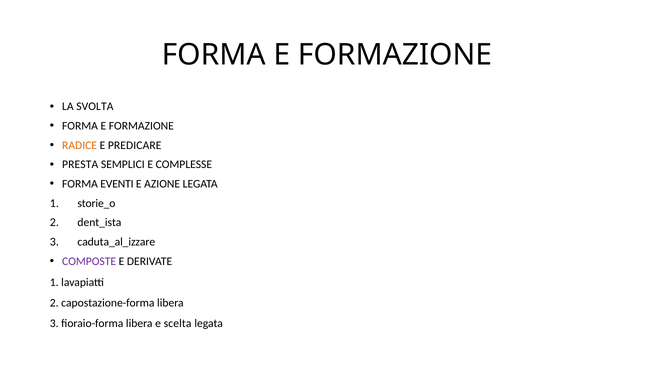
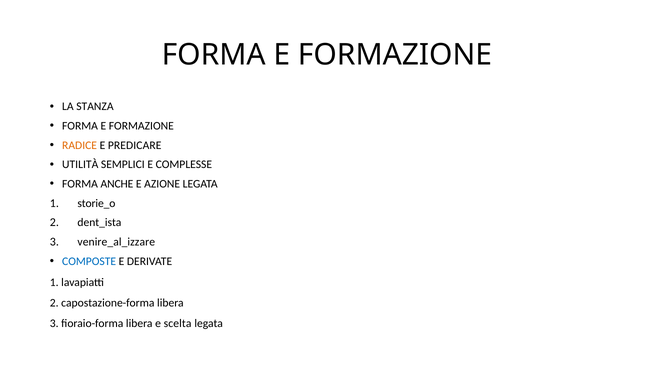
SVOLTA: SVOLTA -> STANZA (95, 107)
PRESTA: PRESTA -> UTILITÀ (80, 165)
EVENTI: EVENTI -> ANCHE (117, 184)
caduta_al_izzare: caduta_al_izzare -> venire_al_izzare (116, 242)
COMPOSTE colour: purple -> blue (89, 261)
